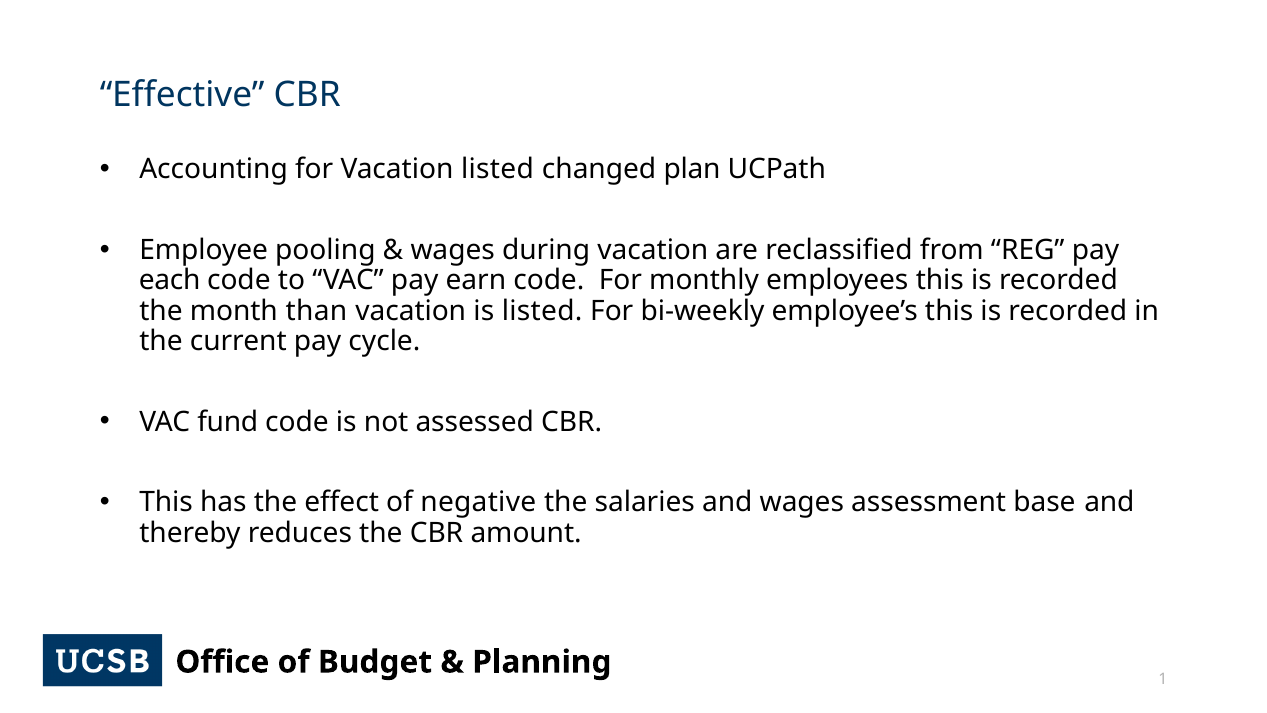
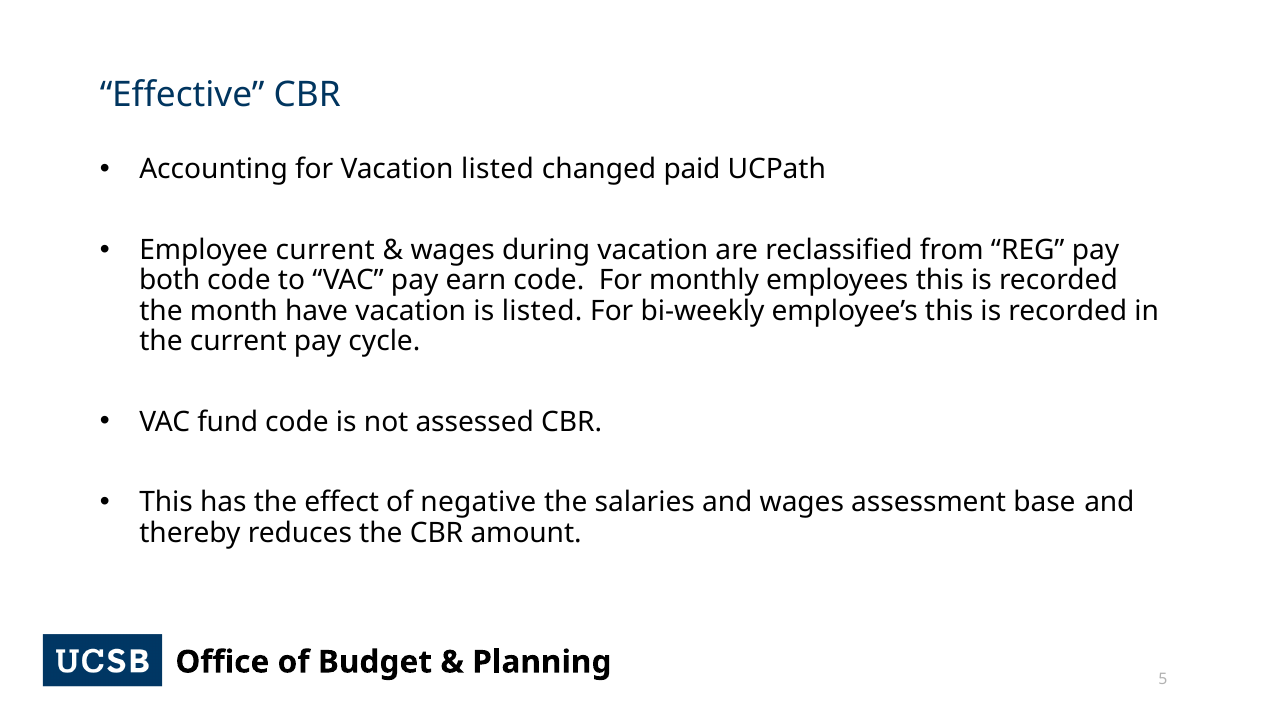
plan: plan -> paid (692, 169)
Employee pooling: pooling -> current (325, 250)
each: each -> both (170, 280)
than: than -> have (317, 311)
1: 1 -> 5 (1163, 679)
